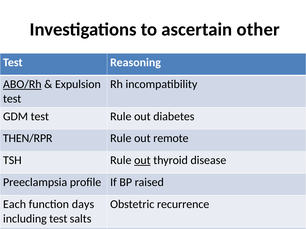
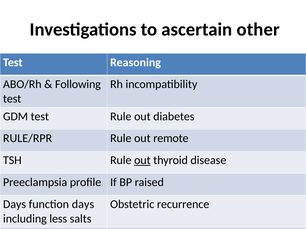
ABO/Rh underline: present -> none (22, 84)
Expulsion: Expulsion -> Following (78, 84)
THEN/RPR: THEN/RPR -> RULE/RPR (28, 139)
Each: Each -> Days (15, 205)
including test: test -> less (58, 219)
